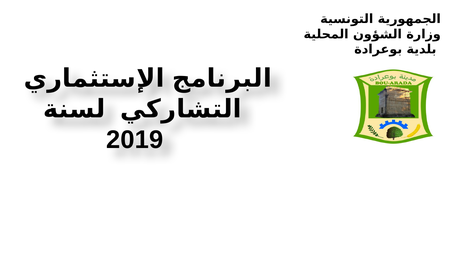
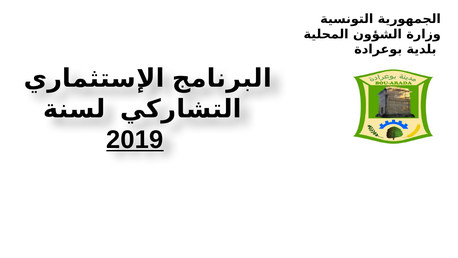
2019 underline: none -> present (135, 139)
